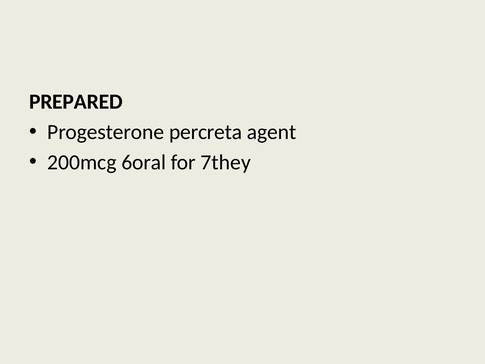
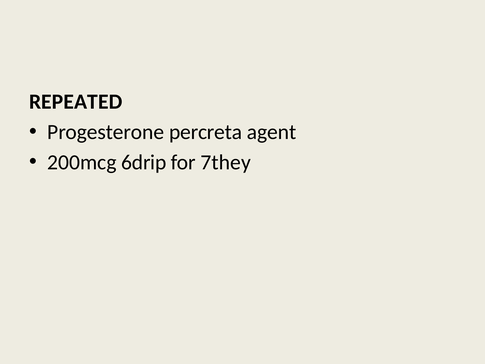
PREPARED: PREPARED -> REPEATED (76, 102)
6oral: 6oral -> 6drip (144, 162)
